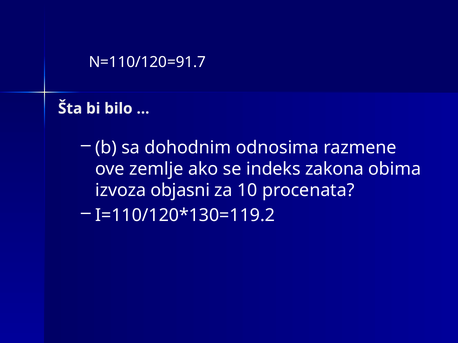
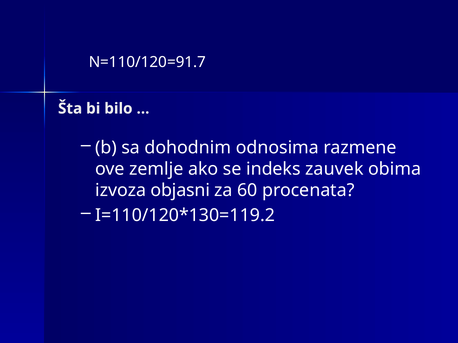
zakona: zakona -> zauvek (334, 169)
10: 10 -> 60 (247, 191)
